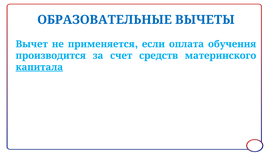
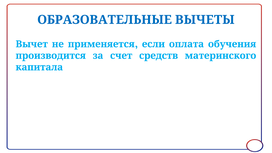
капитала underline: present -> none (39, 67)
